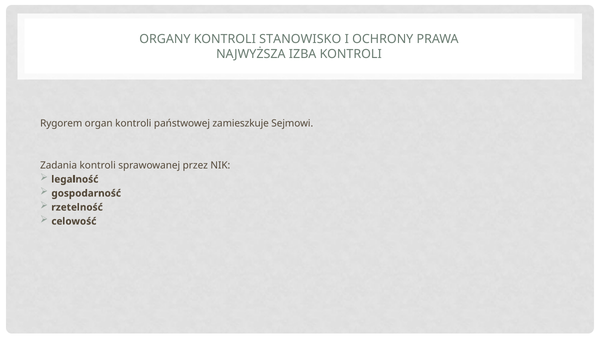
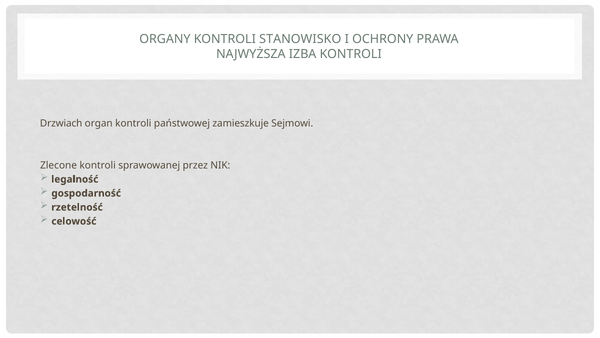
Rygorem: Rygorem -> Drzwiach (61, 123)
Zadania: Zadania -> Zlecone (59, 165)
